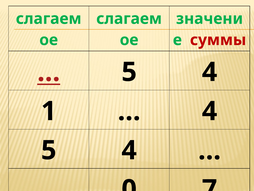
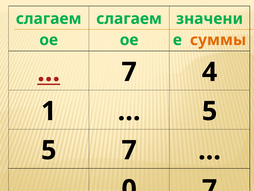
суммы colour: red -> orange (218, 40)
5: 5 -> 7 (129, 72)
4: 4 -> 5 (210, 111)
4: 4 -> 7 (129, 150)
